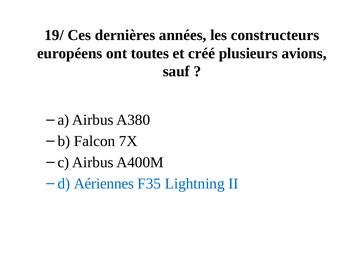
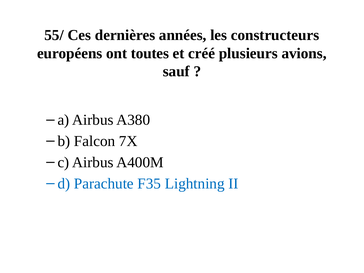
19/: 19/ -> 55/ (54, 35)
Aériennes: Aériennes -> Parachute (104, 184)
